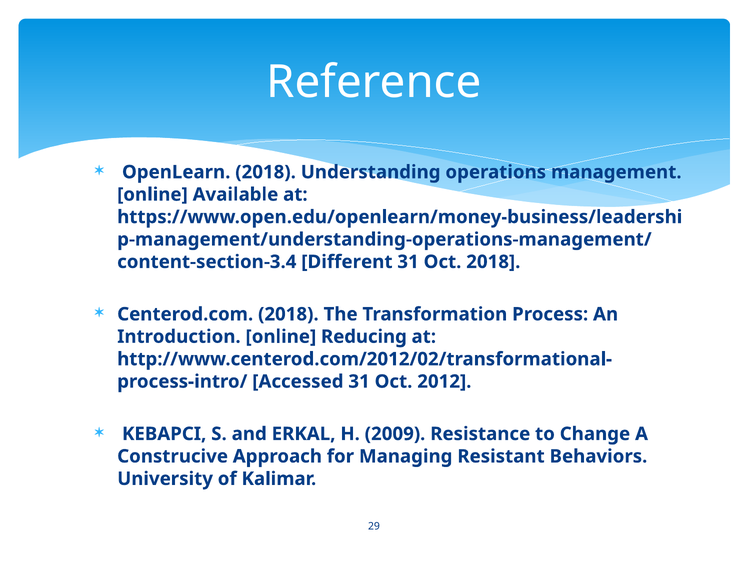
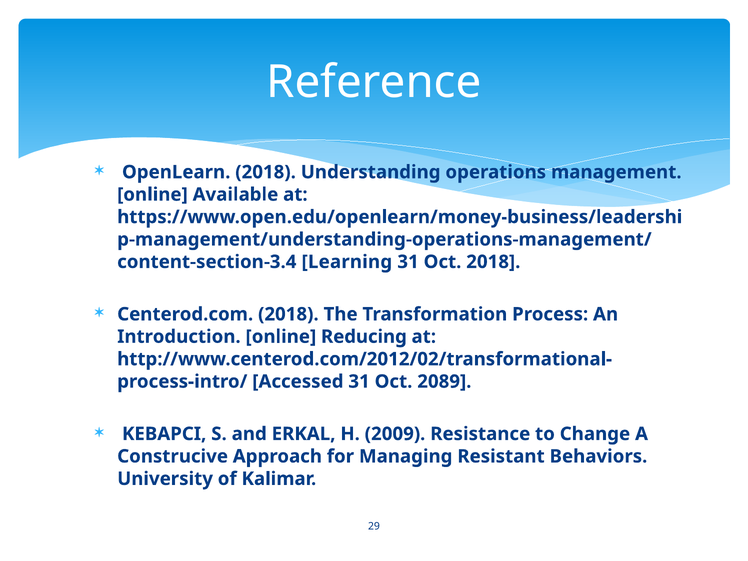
Different: Different -> Learning (347, 262)
2012: 2012 -> 2089 (444, 382)
